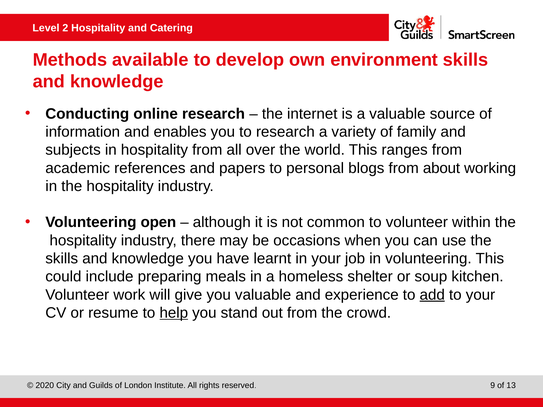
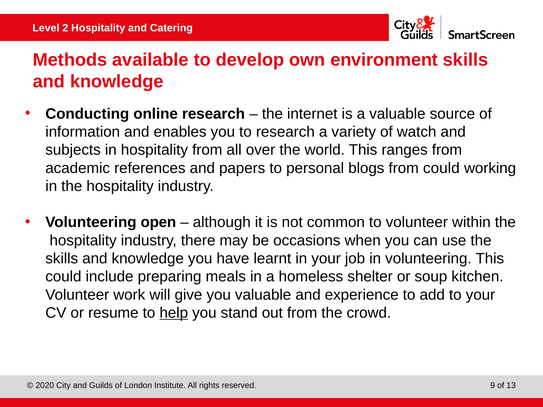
family: family -> watch (417, 132)
from about: about -> could (441, 168)
add underline: present -> none (432, 295)
